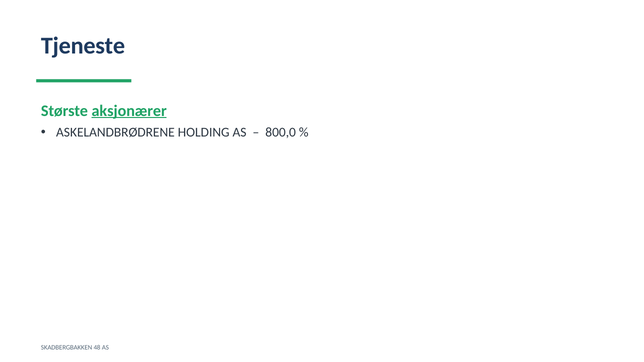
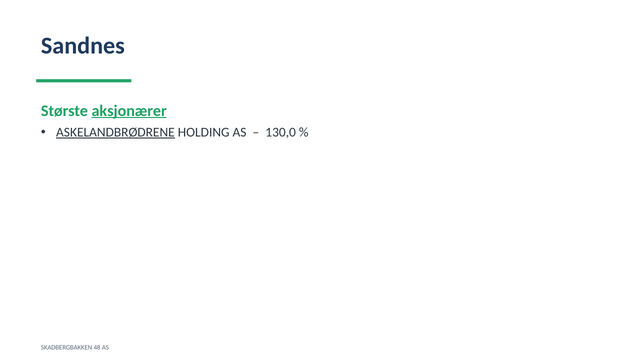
Tjeneste: Tjeneste -> Sandnes (83, 46)
ASKELANDBRØDRENE underline: none -> present (115, 132)
800,0: 800,0 -> 130,0 (281, 132)
